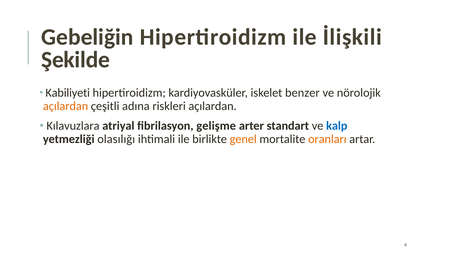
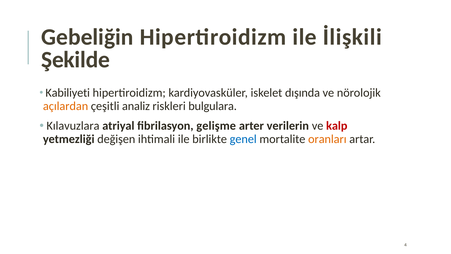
benzer: benzer -> dışında (303, 93)
adına: adına -> analiz (136, 106)
riskleri açılardan: açılardan -> bulgulara (213, 106)
standart: standart -> verilerin (288, 126)
kalp colour: blue -> red (337, 126)
olasılığı: olasılığı -> değişen (116, 139)
genel colour: orange -> blue (243, 139)
